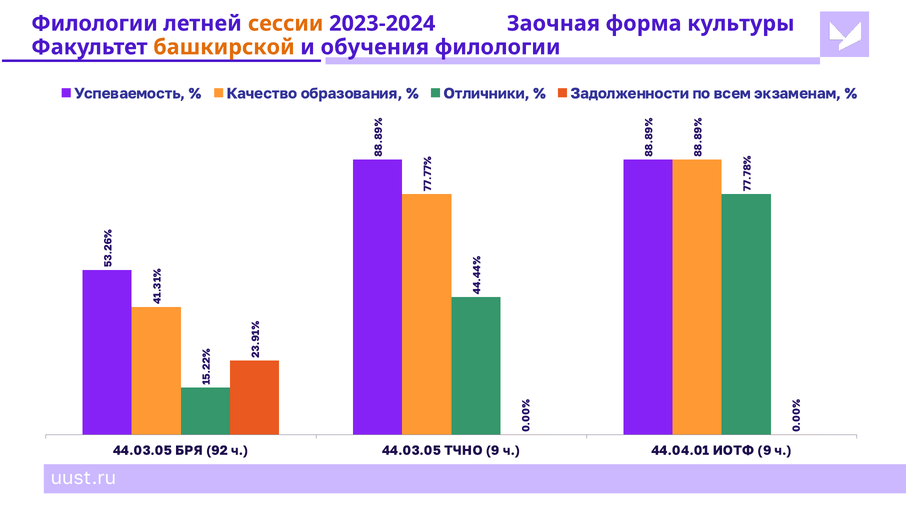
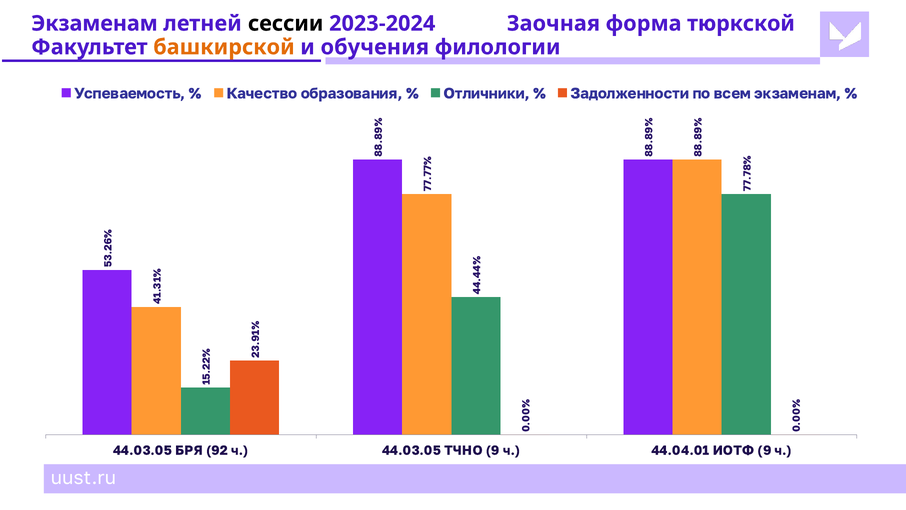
Филологии: Филологии -> Экзаменам (94, 23)
сессии colour: orange -> black (286, 23)
культуры: культуры -> тюркской (741, 23)
